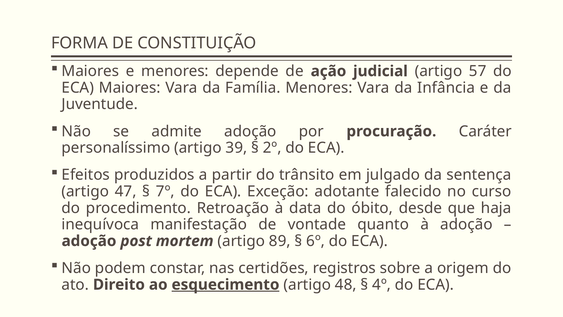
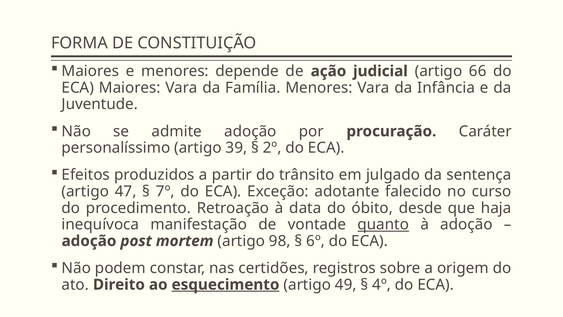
57: 57 -> 66 (478, 71)
quanto underline: none -> present (383, 224)
89: 89 -> 98 (280, 241)
48: 48 -> 49 (346, 284)
